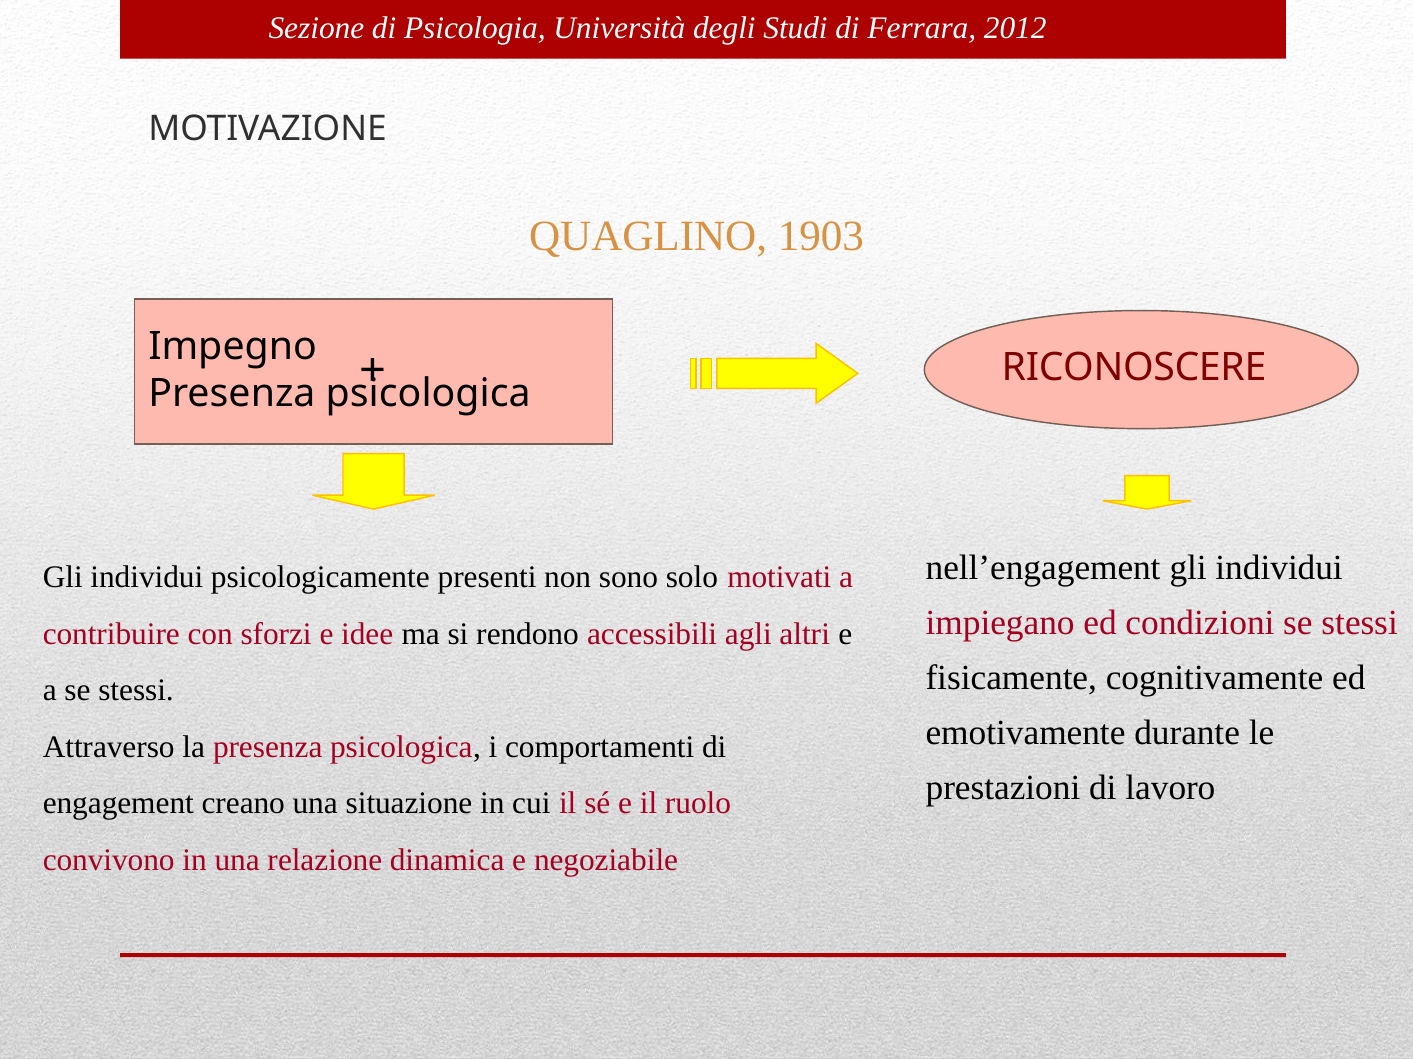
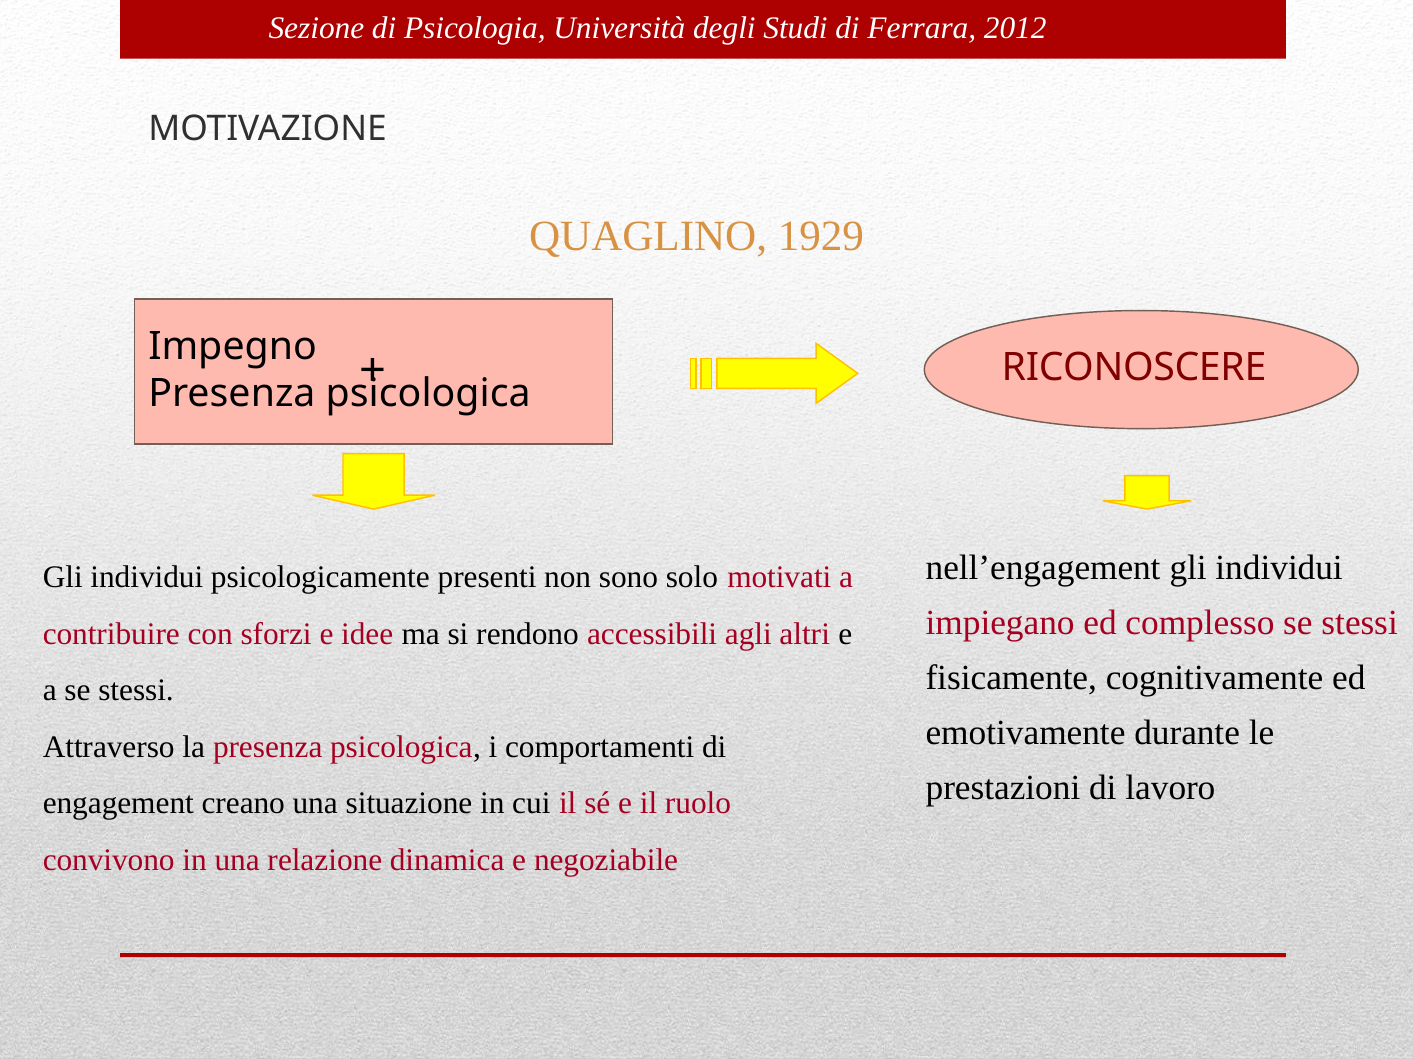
1903: 1903 -> 1929 (821, 236)
condizioni: condizioni -> complesso (1200, 623)
